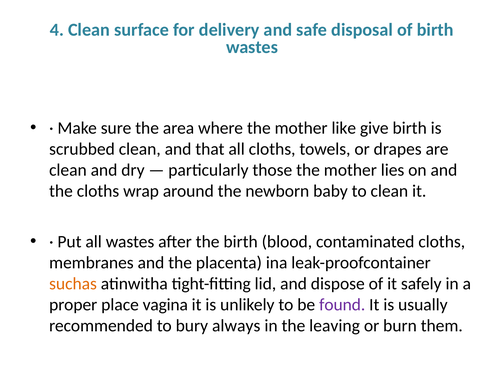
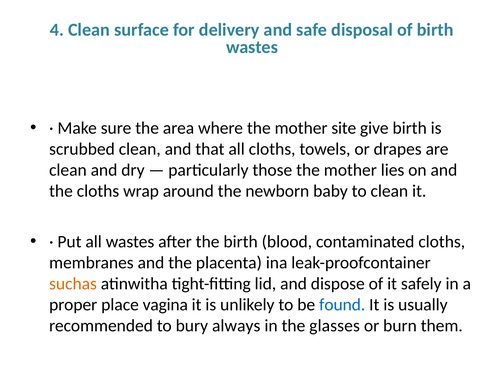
like: like -> site (344, 128)
found colour: purple -> blue (342, 305)
leaving: leaving -> glasses (335, 326)
